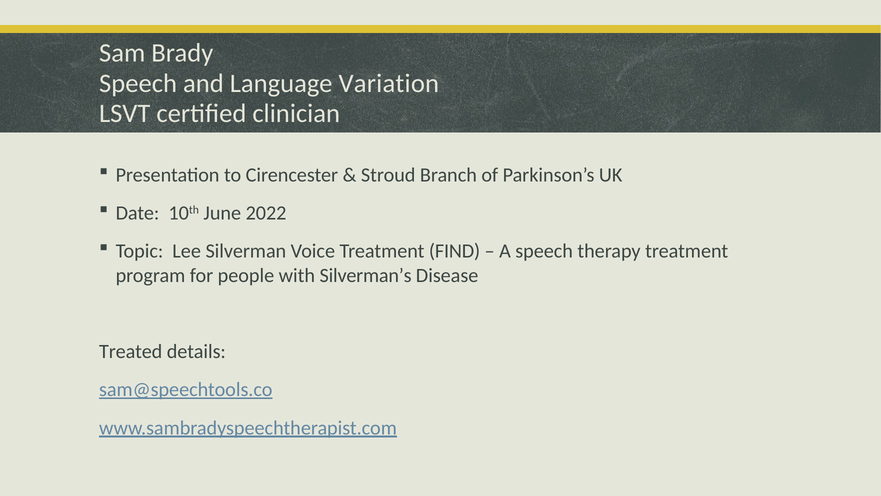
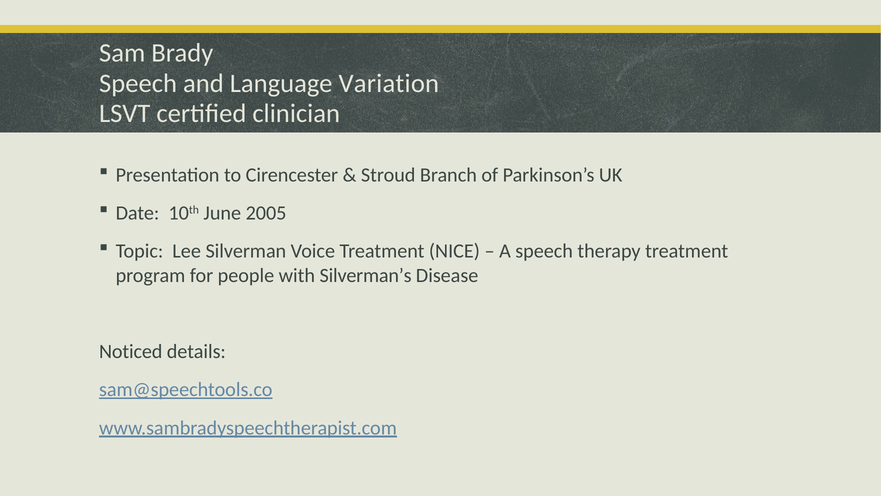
2022: 2022 -> 2005 (266, 213)
FIND: FIND -> NICE (454, 251)
Treated: Treated -> Noticed (131, 351)
